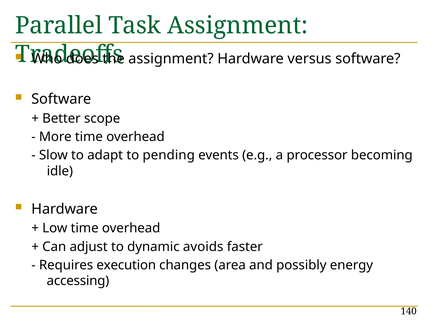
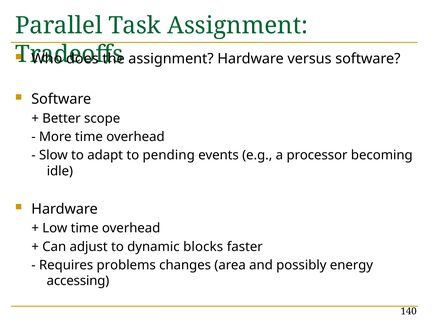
avoids: avoids -> blocks (203, 247)
execution: execution -> problems (126, 265)
